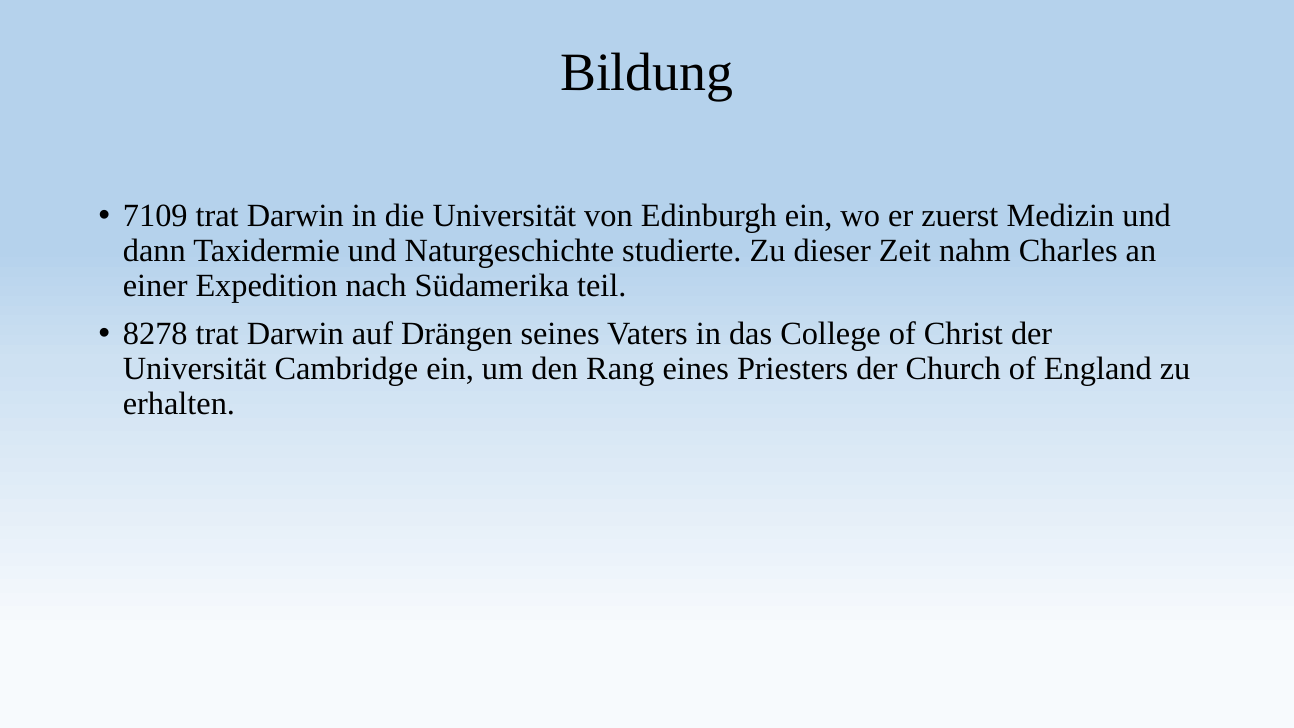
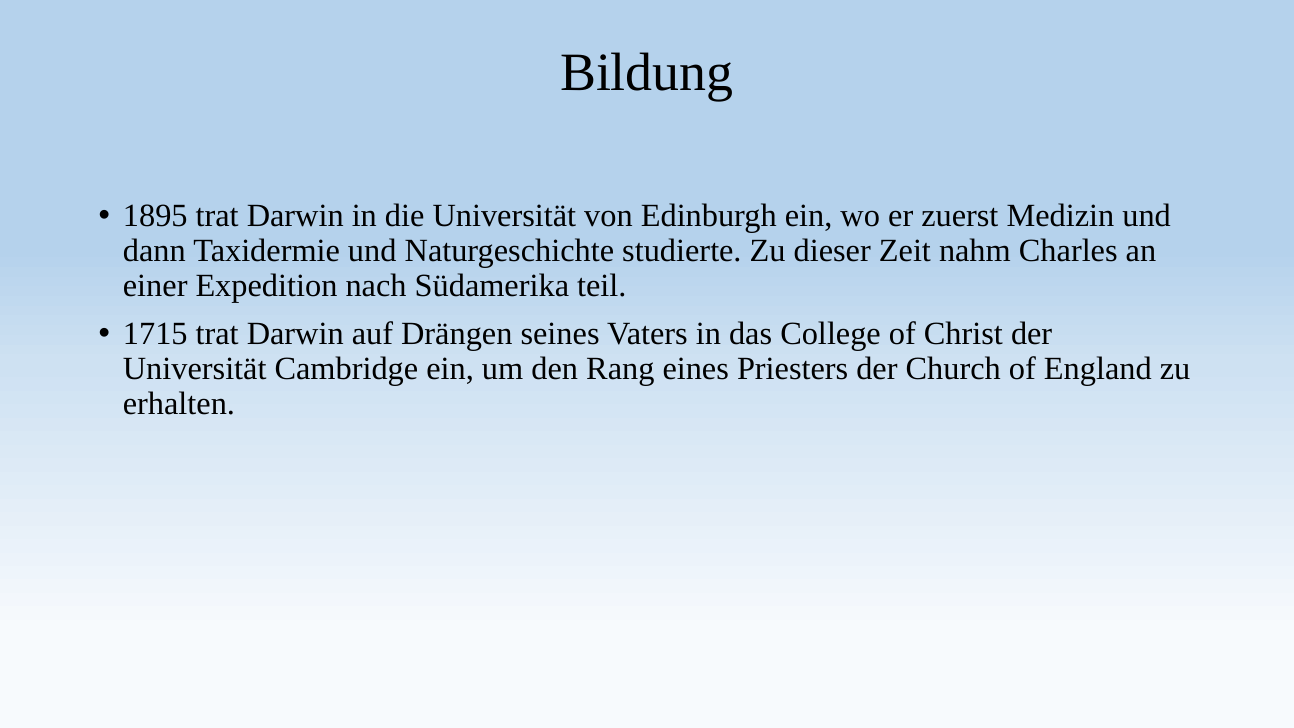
7109: 7109 -> 1895 (155, 216)
8278: 8278 -> 1715 (155, 334)
